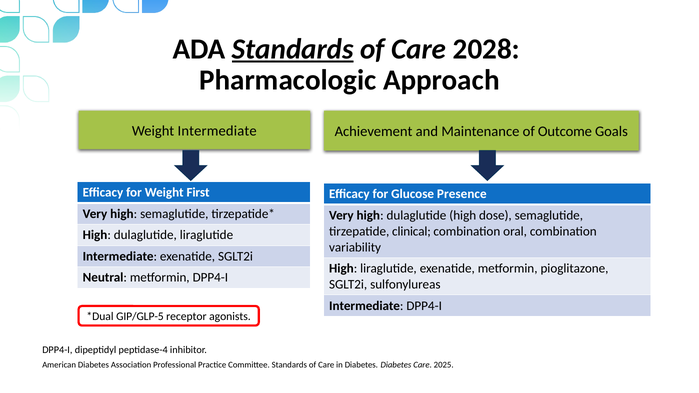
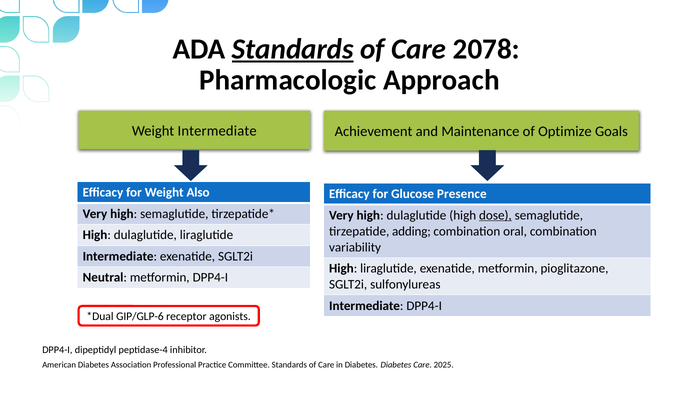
2028: 2028 -> 2078 (486, 49)
Outcome: Outcome -> Optimize (565, 132)
First: First -> Also (198, 193)
dose underline: none -> present (495, 215)
clinical: clinical -> adding (411, 231)
GIP/GLP-5: GIP/GLP-5 -> GIP/GLP-6 (140, 317)
